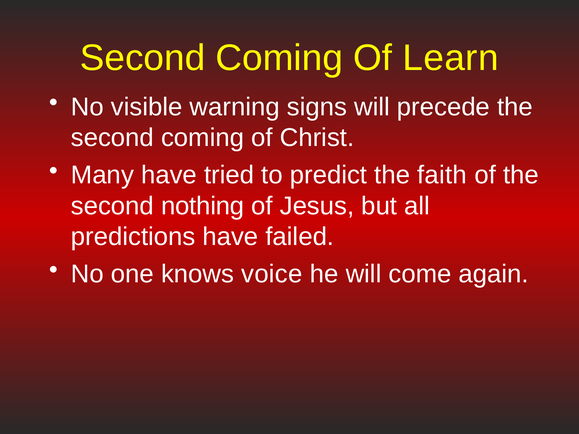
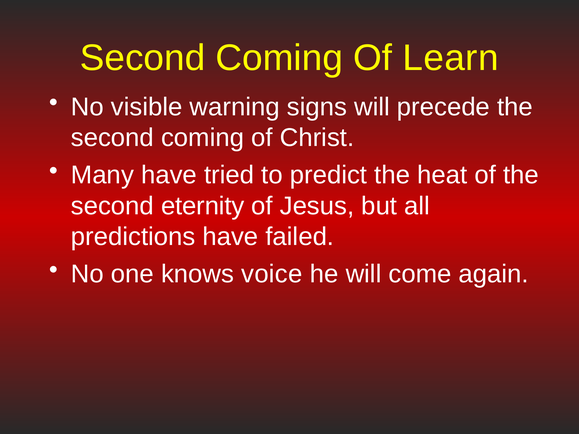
faith: faith -> heat (442, 175)
nothing: nothing -> eternity (203, 206)
